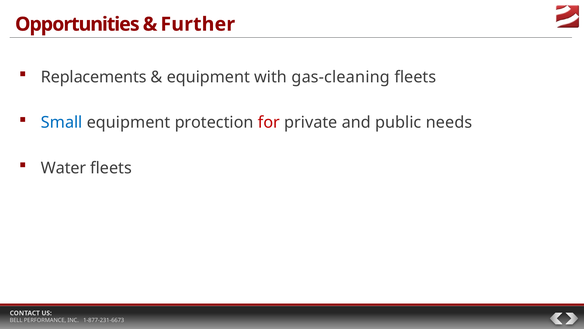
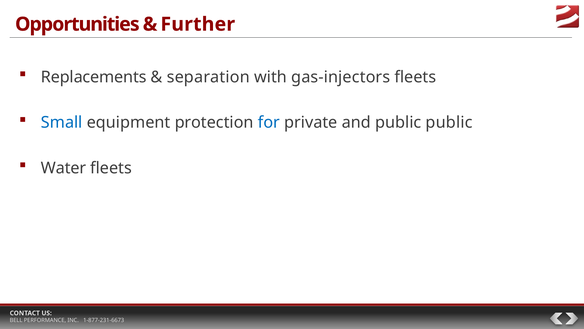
equipment: equipment -> separation (208, 77)
gas-cleaning: gas-cleaning -> gas-injectors (341, 77)
for colour: red -> blue (269, 122)
public needs: needs -> public (449, 122)
